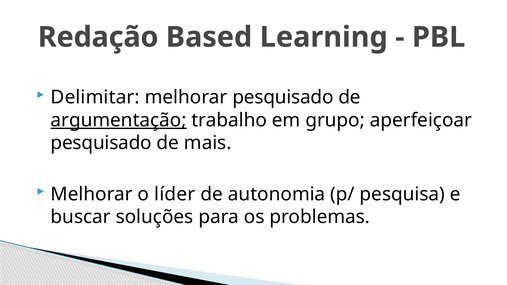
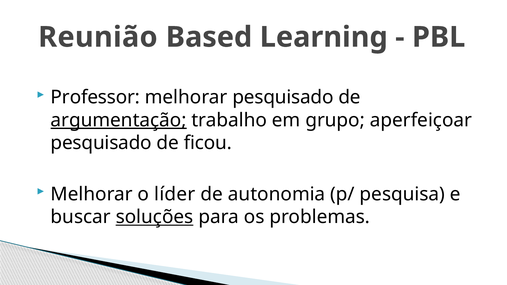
Redação: Redação -> Reunião (98, 37)
Delimitar: Delimitar -> Professor (95, 97)
mais: mais -> ficou (208, 143)
soluções underline: none -> present (155, 217)
